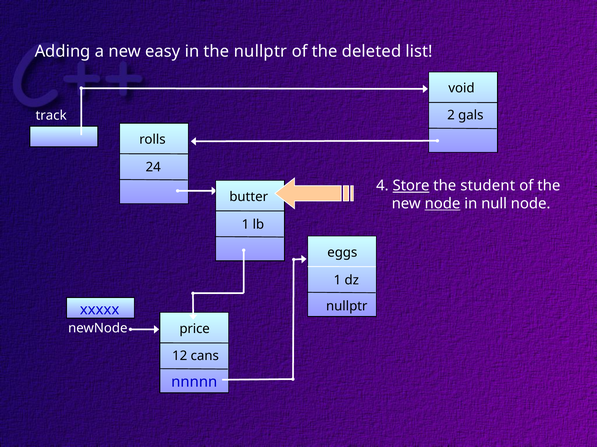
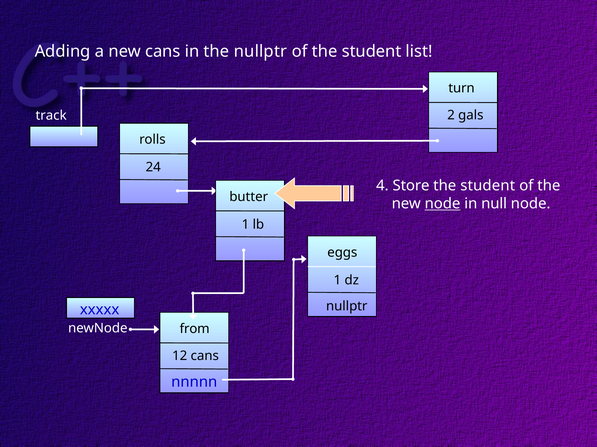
new easy: easy -> cans (163, 51)
of the deleted: deleted -> student (372, 51)
void: void -> turn (462, 88)
Store underline: present -> none (411, 186)
price: price -> from (195, 329)
